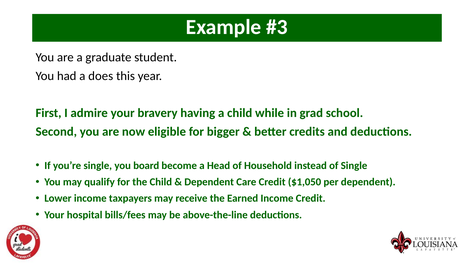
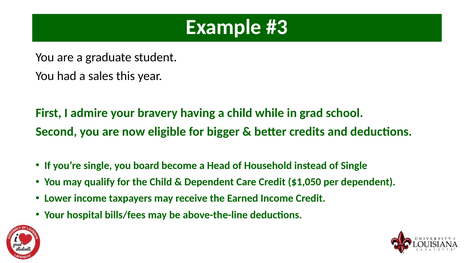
does: does -> sales (101, 76)
